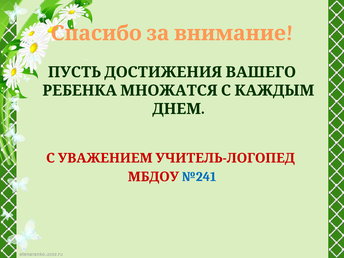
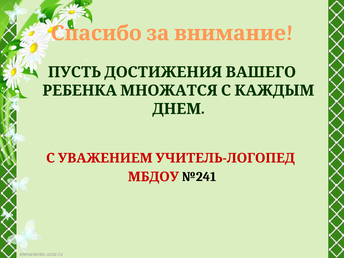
№241 colour: blue -> black (199, 177)
